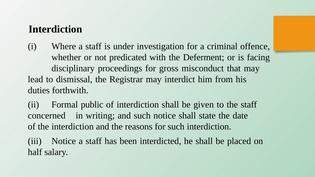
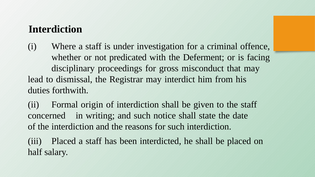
public: public -> origin (92, 105)
iii Notice: Notice -> Placed (64, 141)
